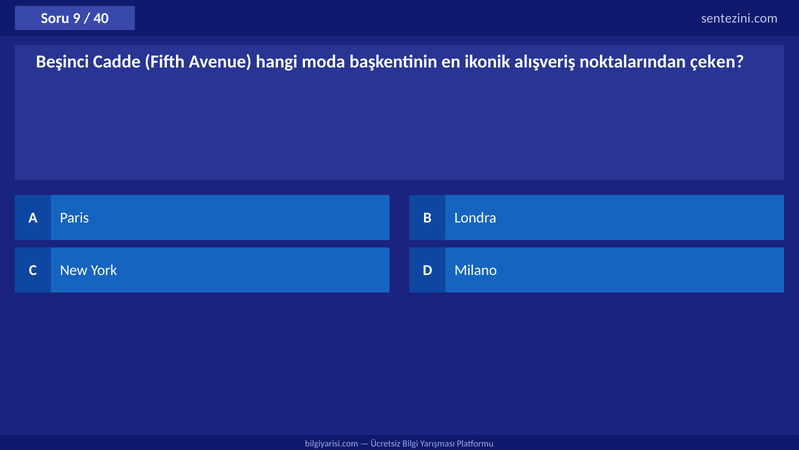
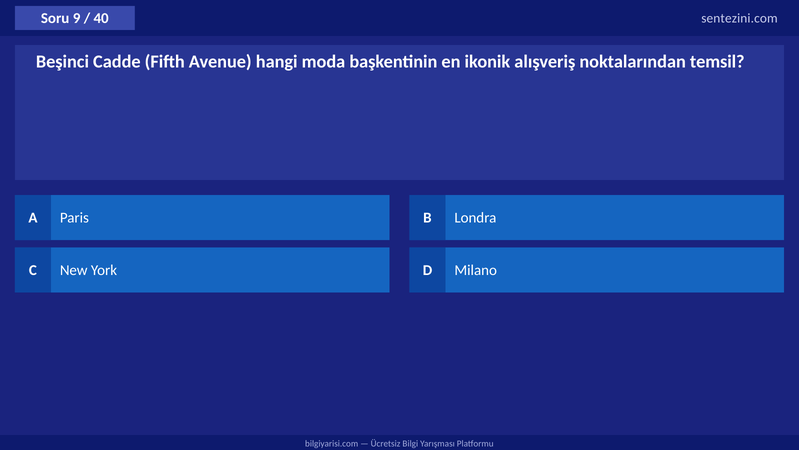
çeken: çeken -> temsil (717, 62)
